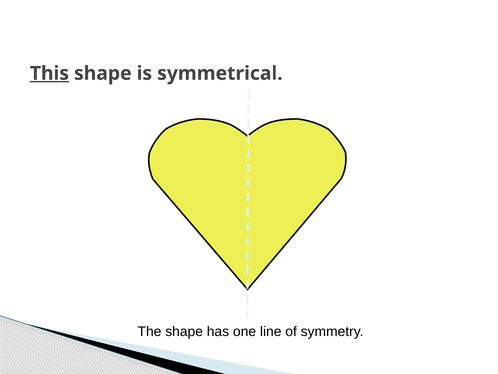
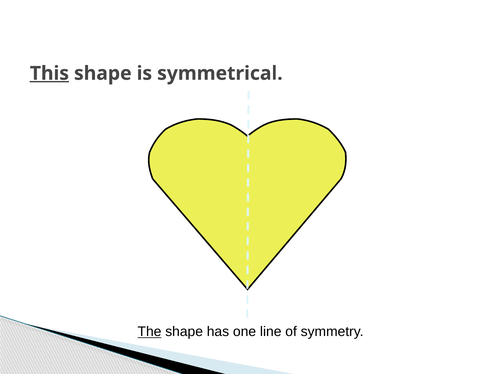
The underline: none -> present (149, 331)
